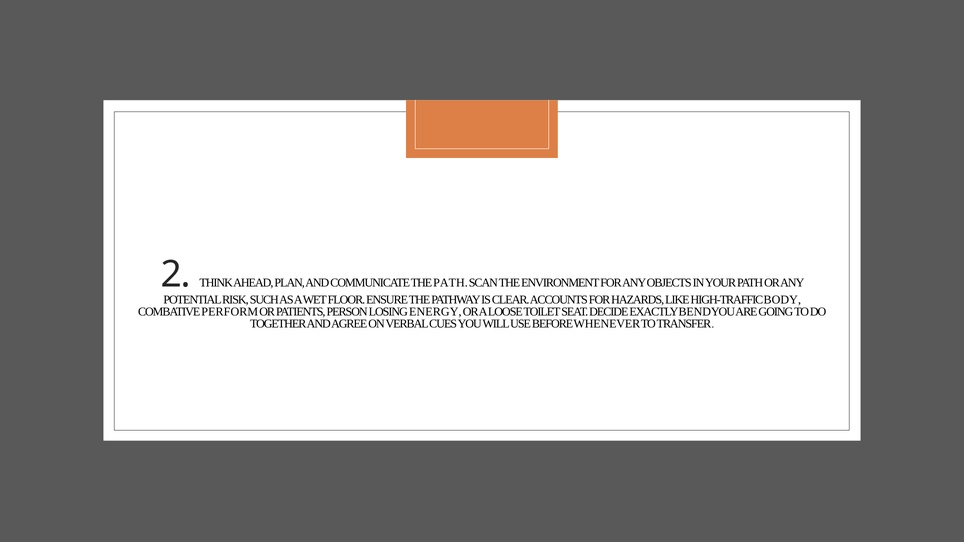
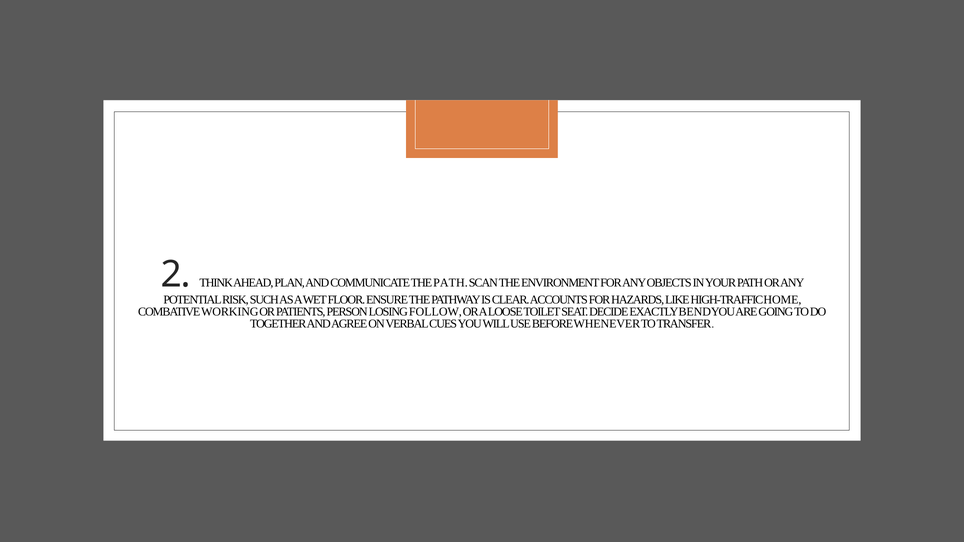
BODY: BODY -> HOME (782, 300)
PERFORM: PERFORM -> WORKING (230, 312)
ENERGY: ENERGY -> FOLLOW (435, 312)
